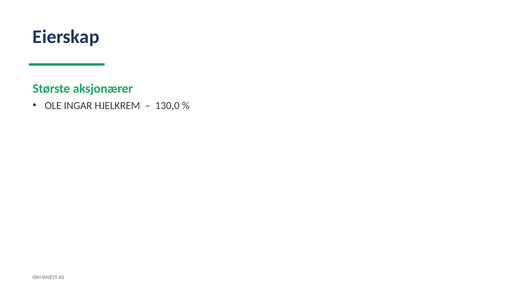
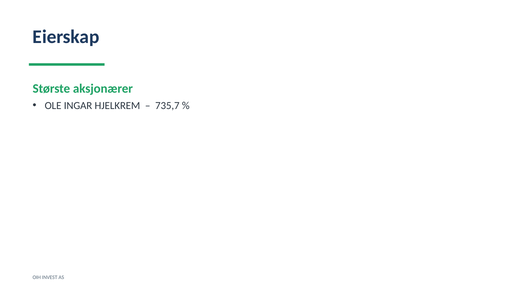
130,0: 130,0 -> 735,7 (167, 105)
